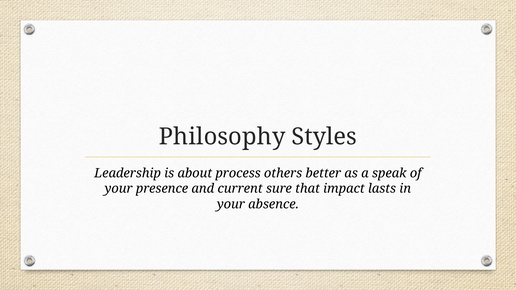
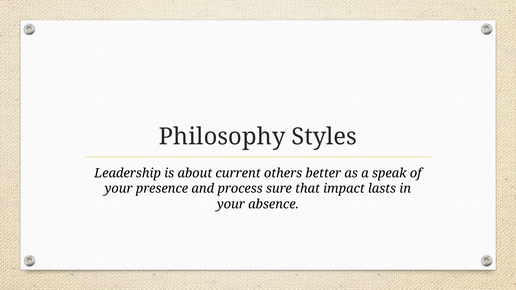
process: process -> current (238, 173)
current: current -> process (240, 189)
